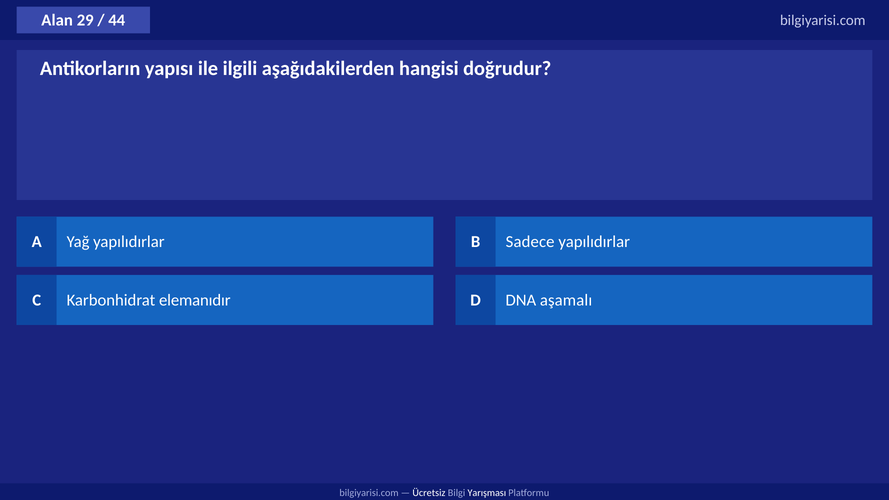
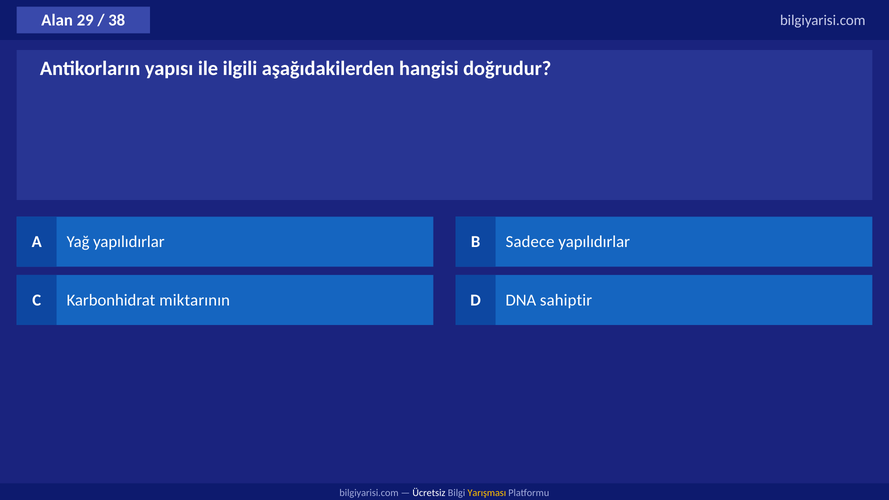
44: 44 -> 38 (117, 20)
elemanıdır: elemanıdır -> miktarının (195, 300)
aşamalı: aşamalı -> sahiptir (566, 300)
Yarışması colour: white -> yellow (487, 493)
